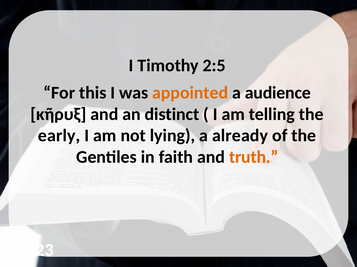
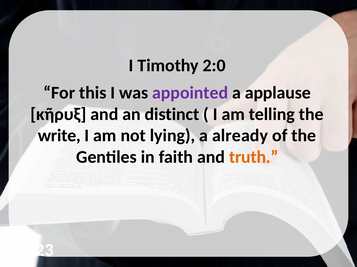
2:5: 2:5 -> 2:0 (214, 66)
appointed colour: orange -> purple (190, 93)
audience: audience -> applause (278, 93)
early: early -> write (59, 136)
